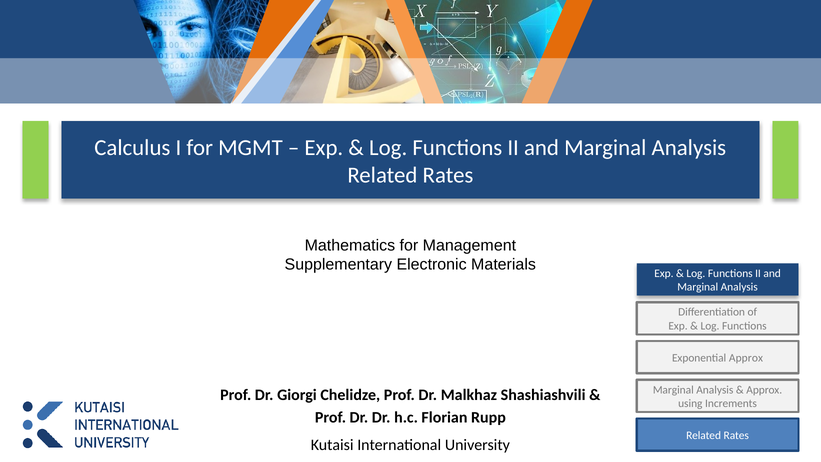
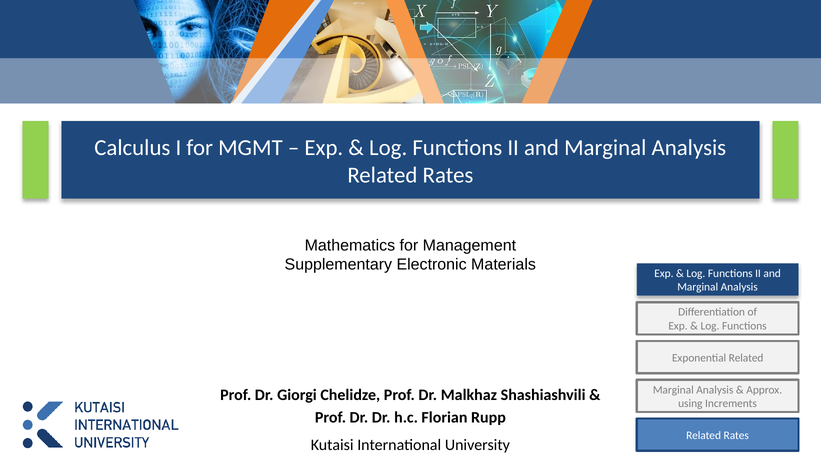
Exponential Approx: Approx -> Related (746, 358)
